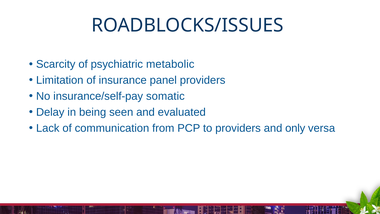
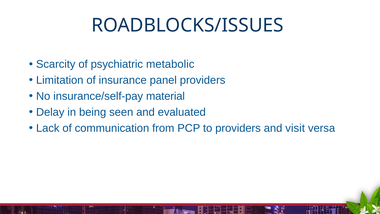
somatic: somatic -> material (165, 96)
only: only -> visit (295, 128)
